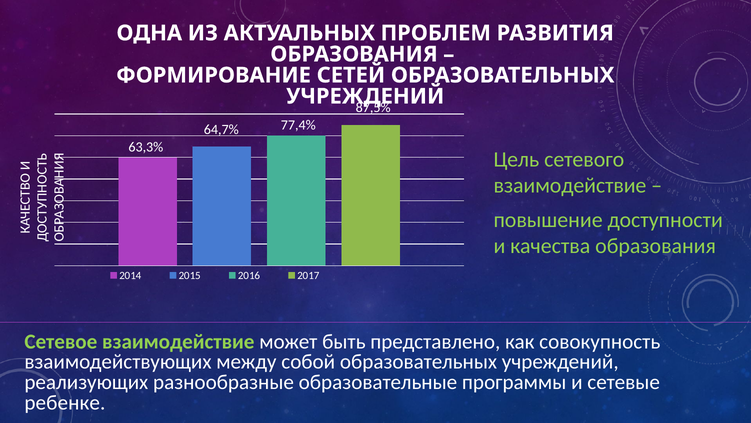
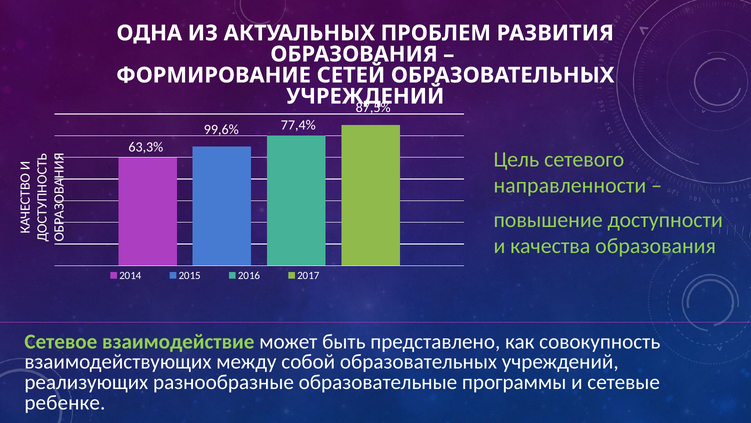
64,7%: 64,7% -> 99,6% (221, 130)
взаимодействие: взаимодействие -> направленности (570, 185)
